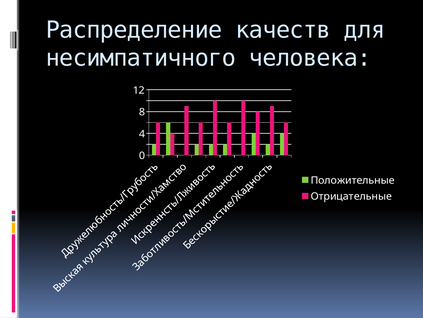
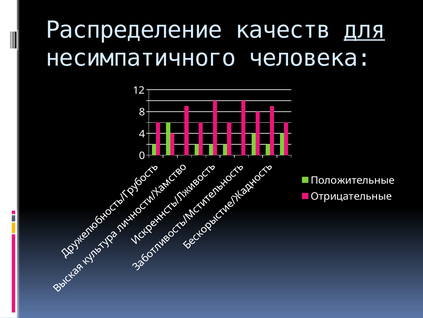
для underline: none -> present (364, 30)
